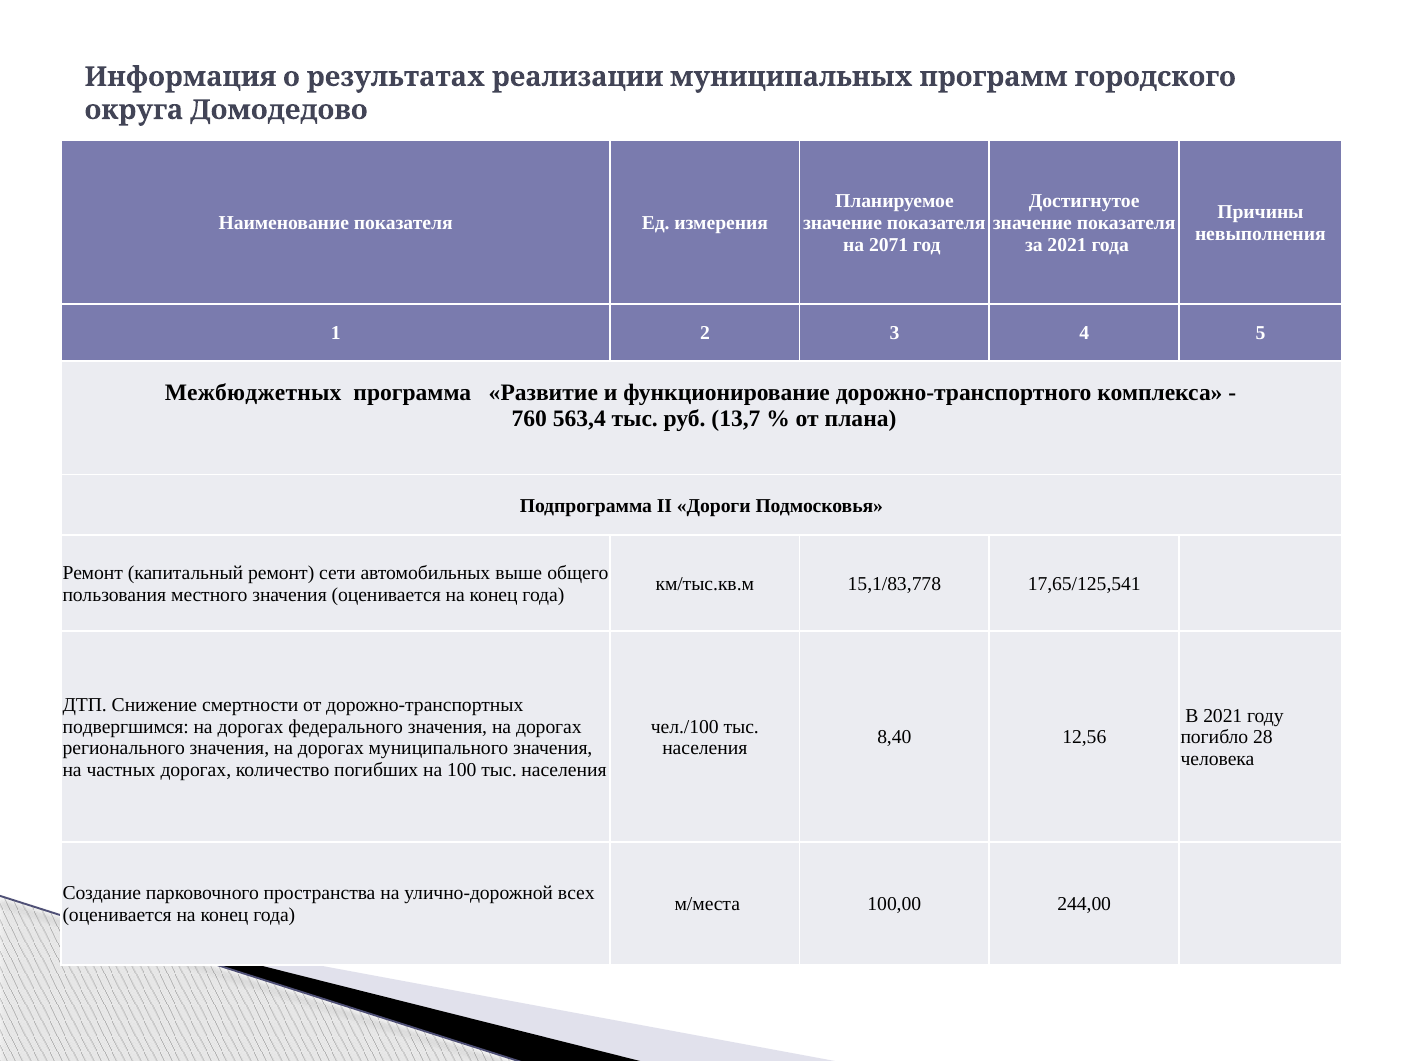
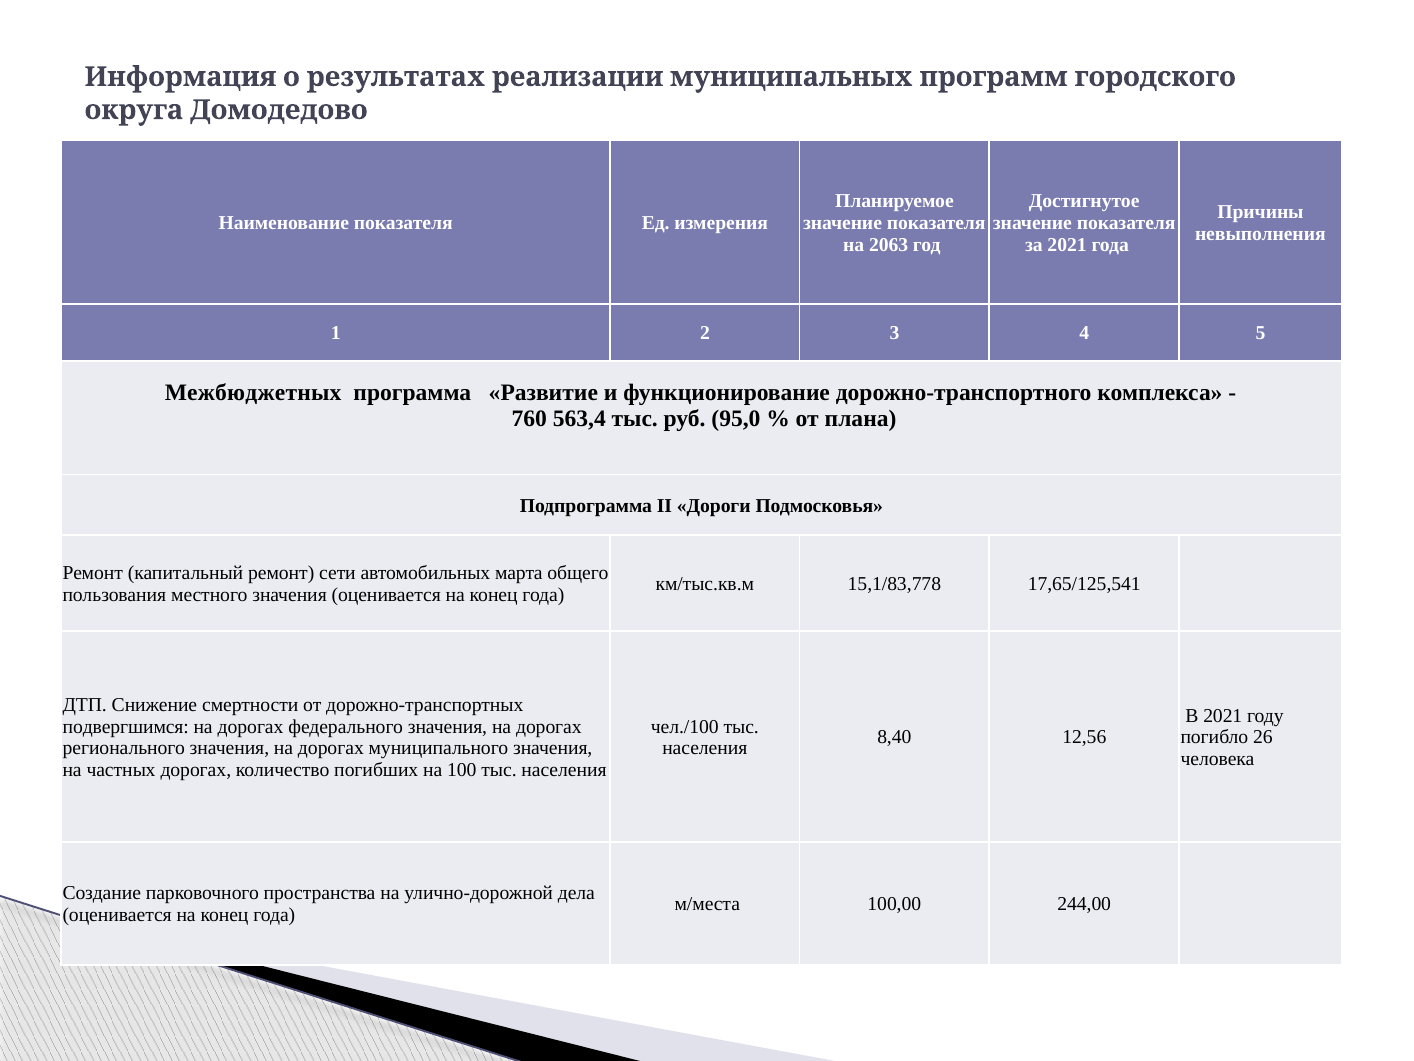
2071: 2071 -> 2063 (889, 245)
13,7: 13,7 -> 95,0 (736, 418)
выше: выше -> марта (519, 573)
28: 28 -> 26 (1263, 737)
всех: всех -> дела (576, 893)
